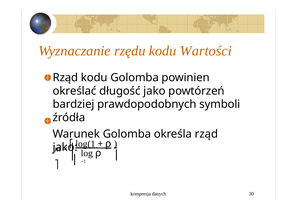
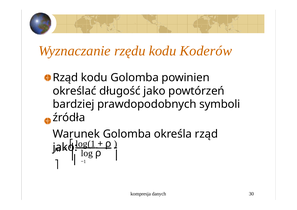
Wartości: Wartości -> Koderów (206, 51)
